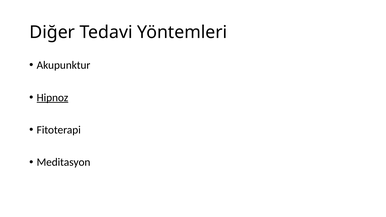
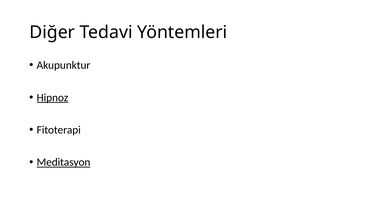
Meditasyon underline: none -> present (64, 162)
